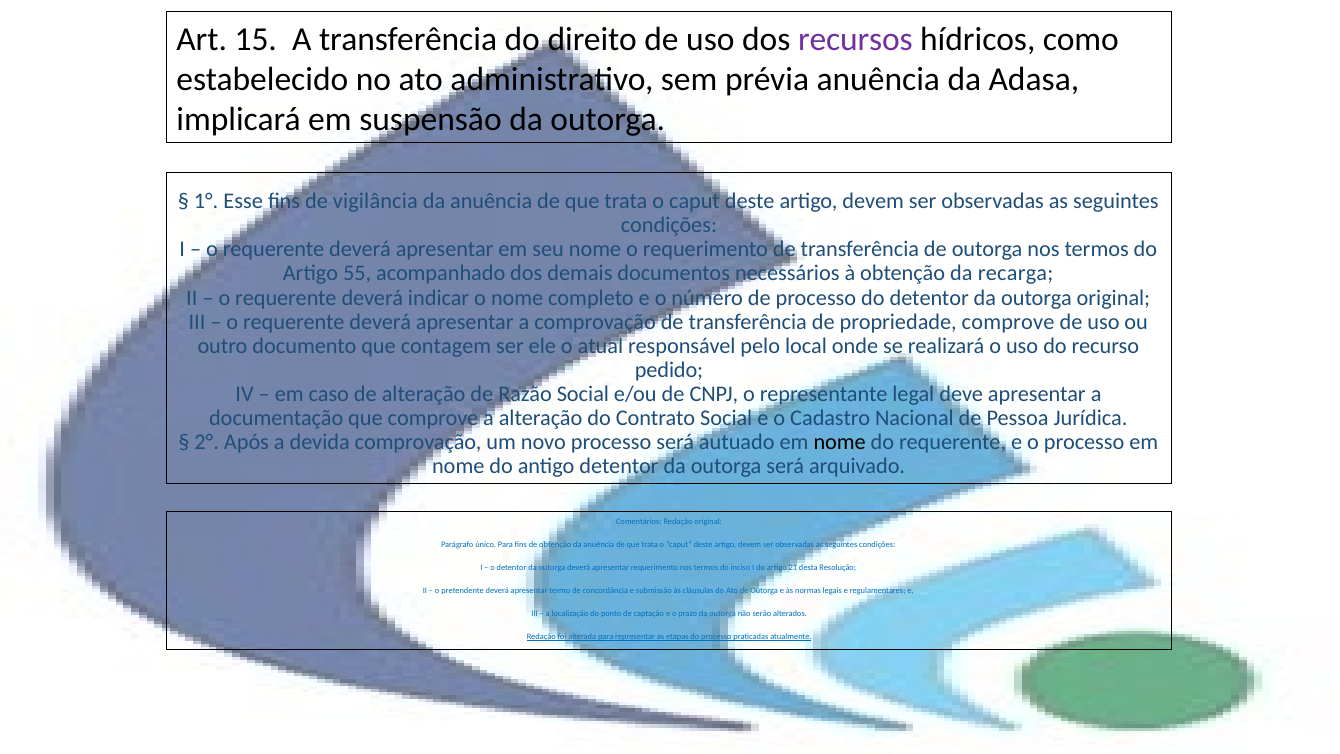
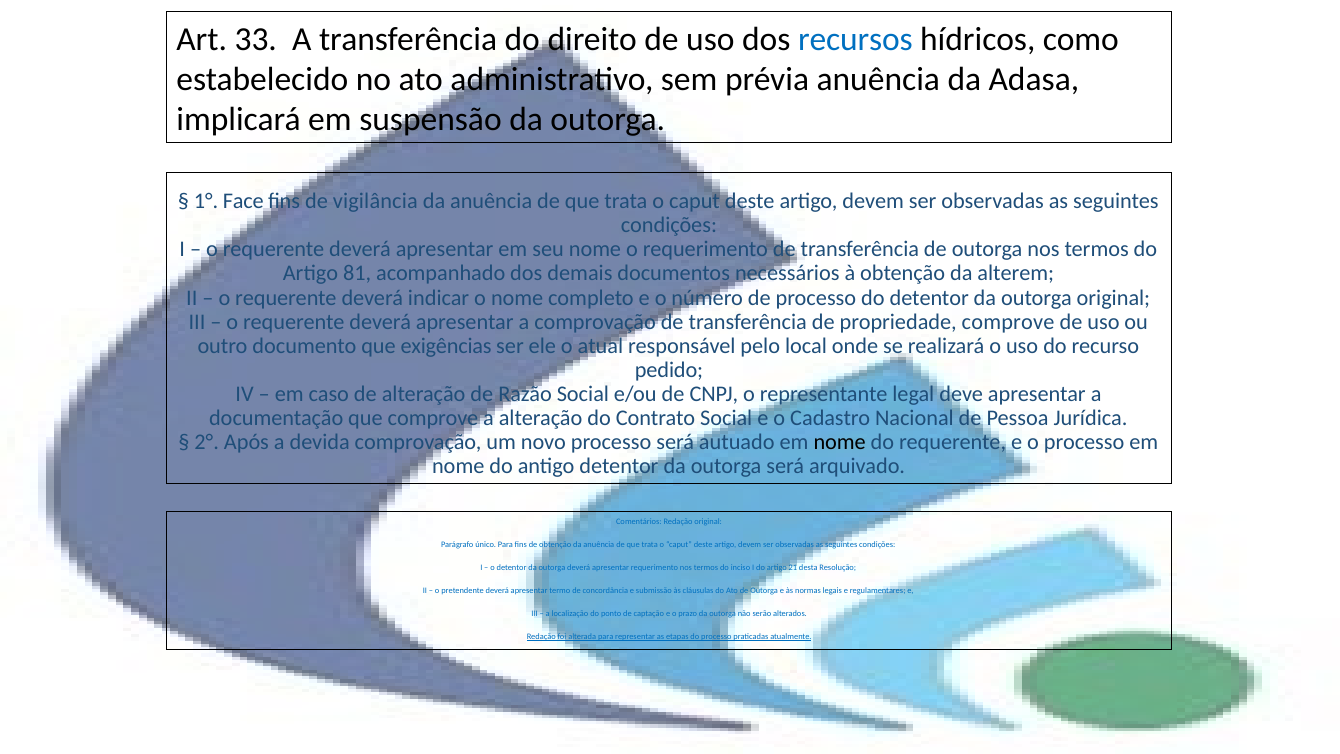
15: 15 -> 33 (256, 39)
recursos colour: purple -> blue (855, 39)
Esse: Esse -> Face (243, 201)
55: 55 -> 81 (357, 273)
recarga: recarga -> alterem (1016, 273)
contagem: contagem -> exigências (446, 346)
